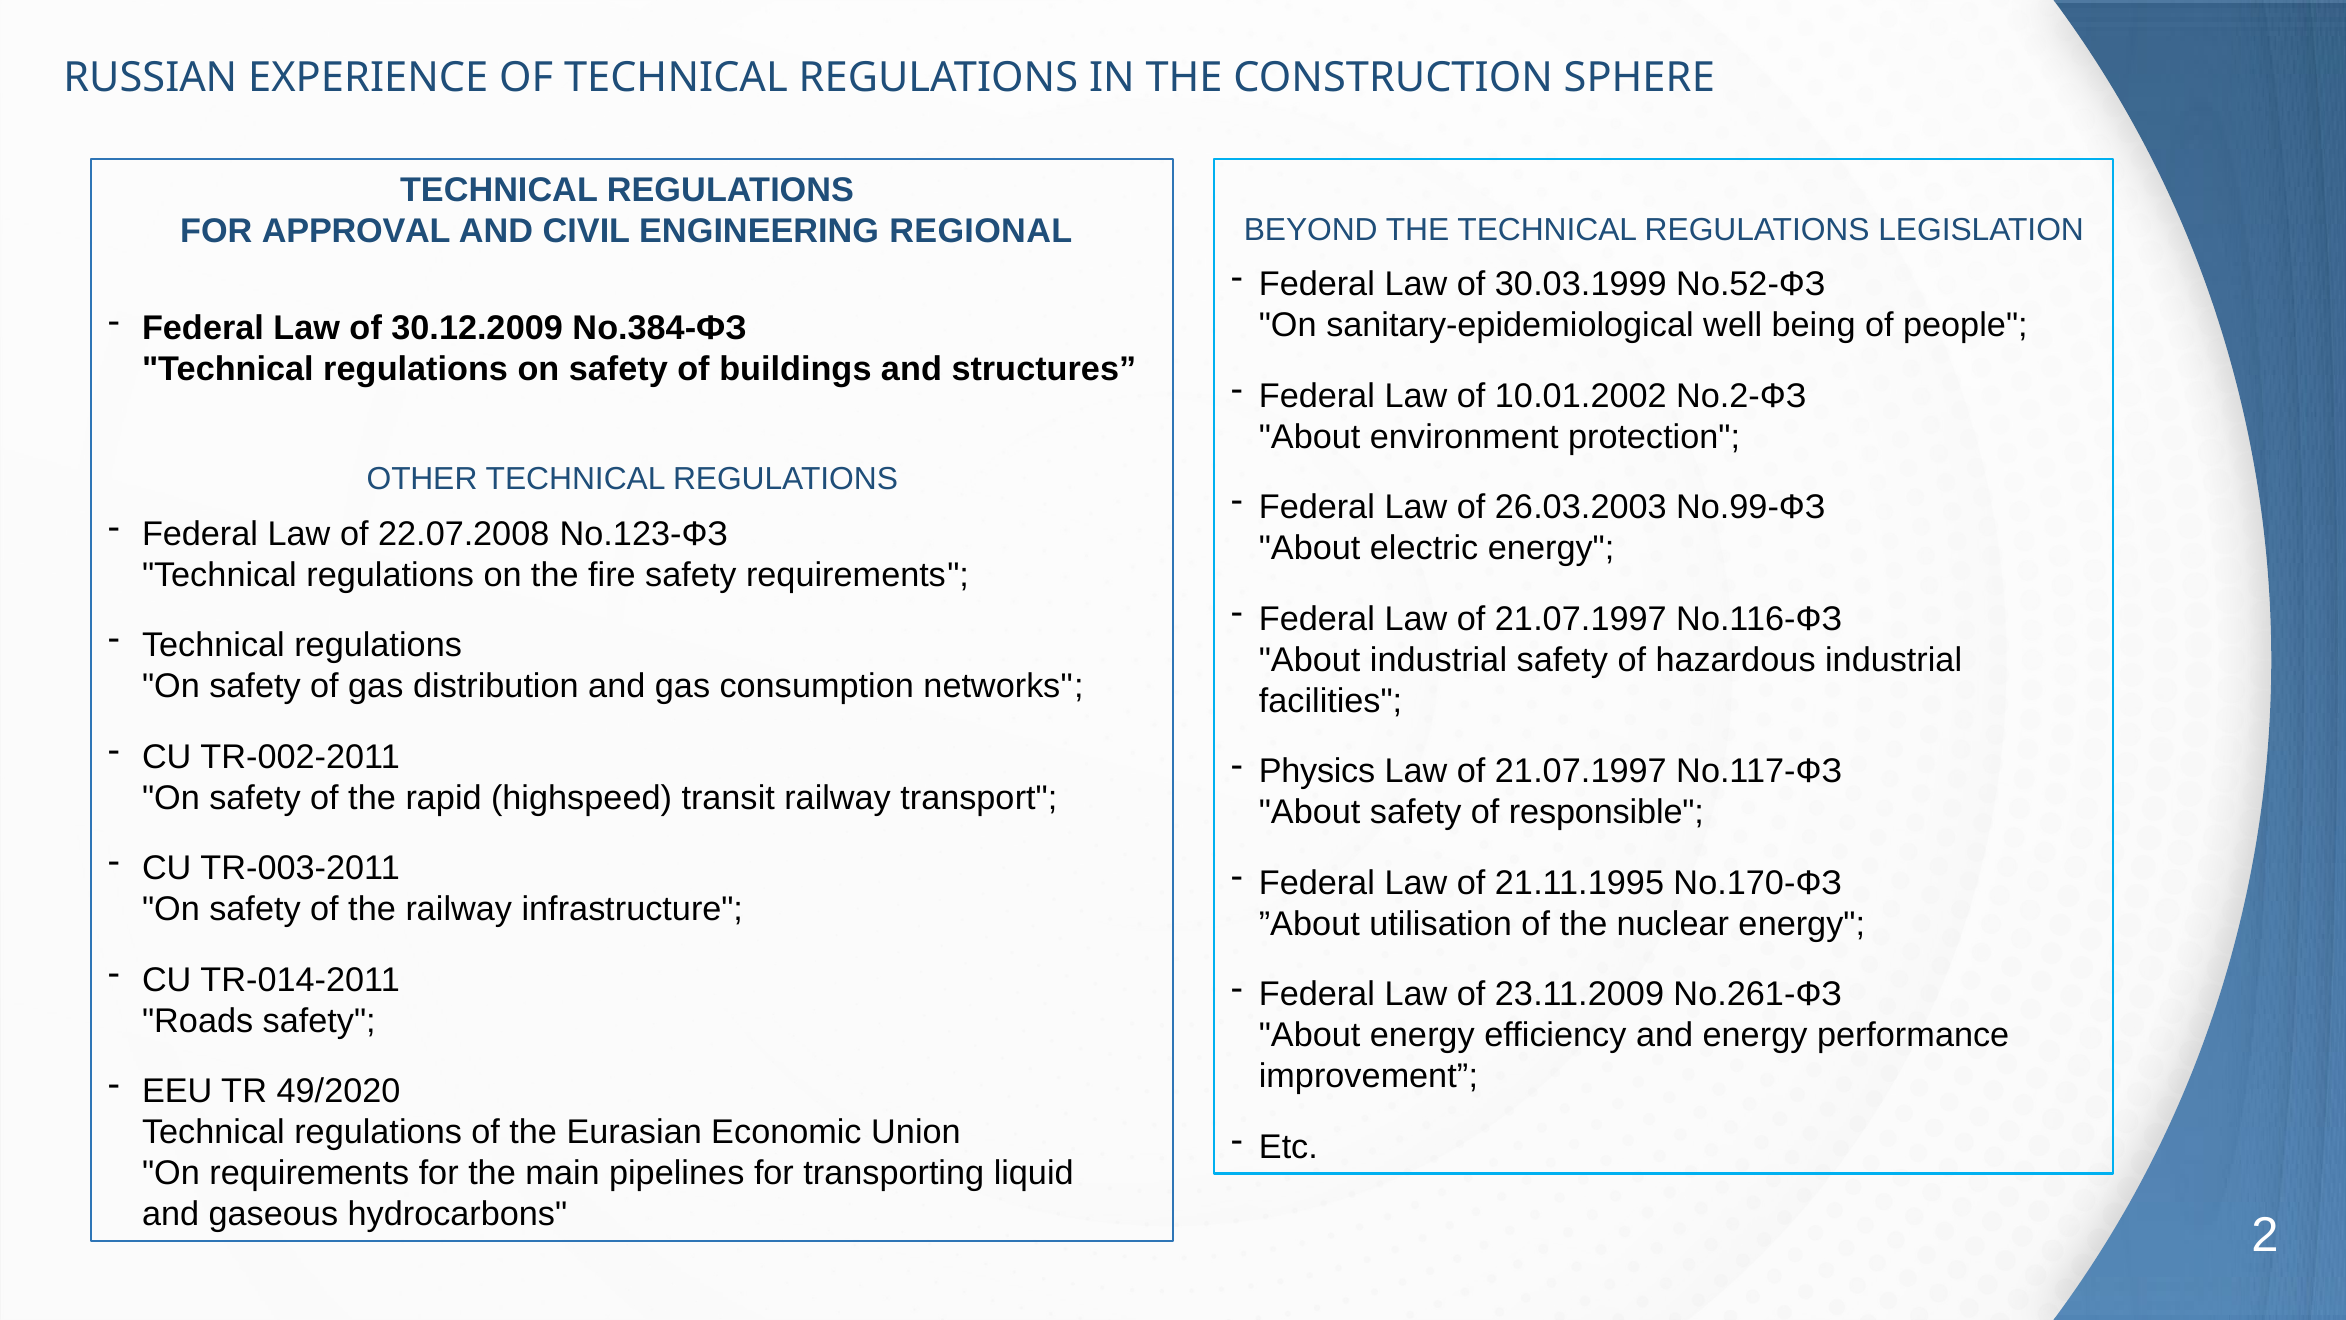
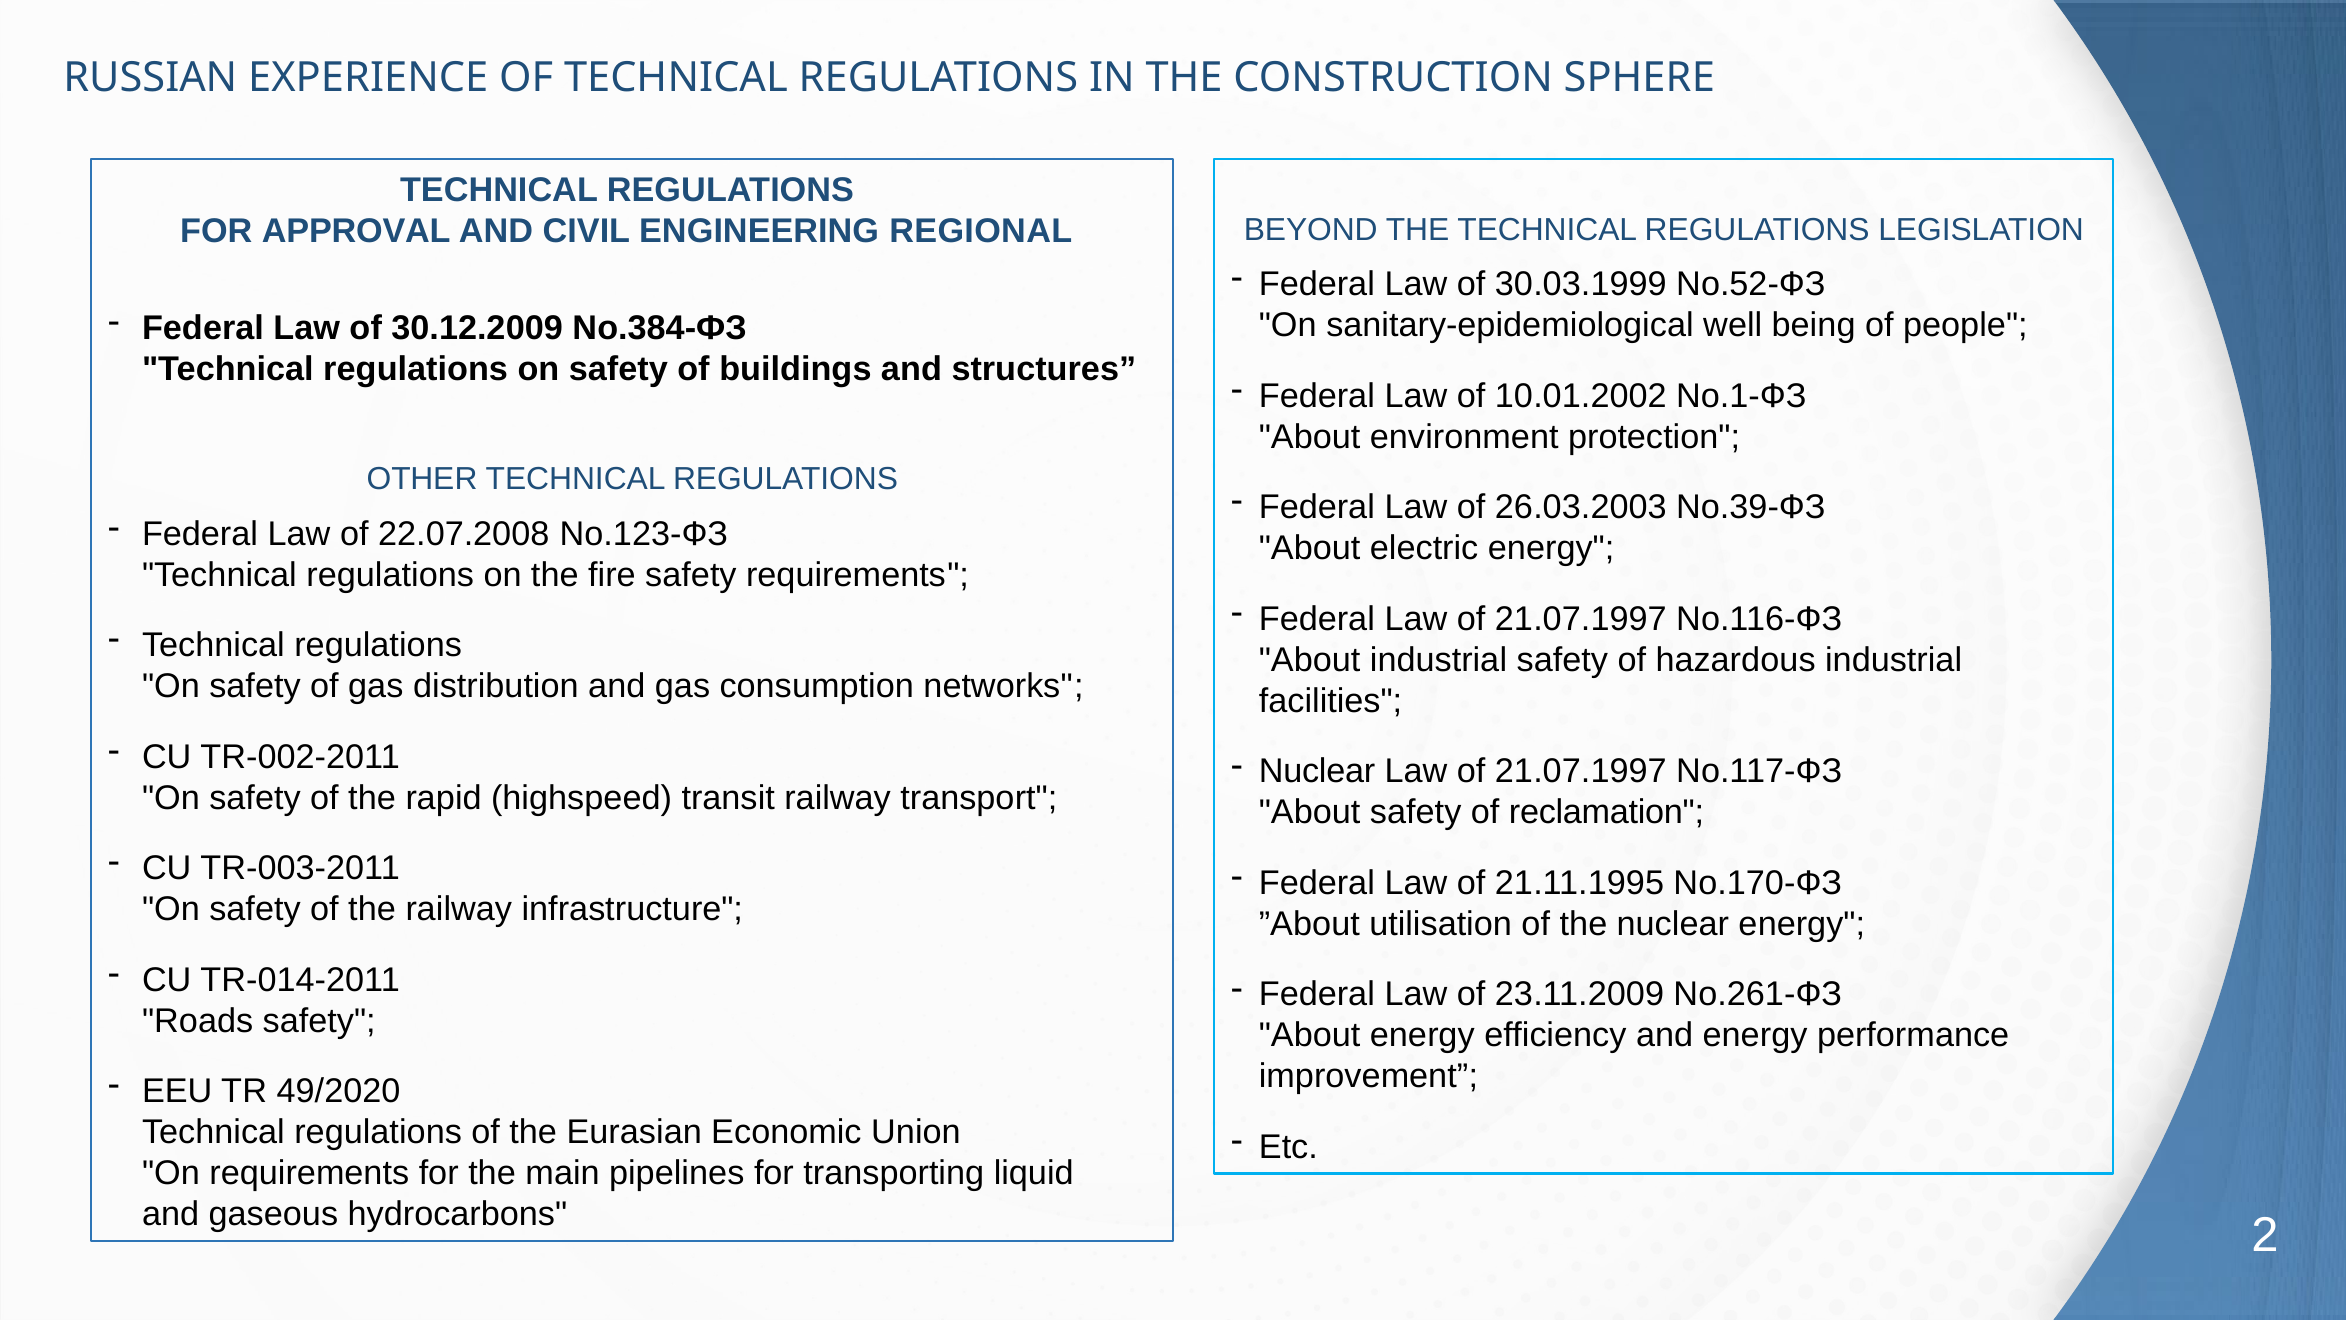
No.2-ФЗ: No.2-ФЗ -> No.1-ФЗ (1741, 396)
No.99-ФЗ: No.99-ФЗ -> No.39-ФЗ (1751, 507)
Physics: Physics -> Nuclear (1317, 771)
responsible: responsible -> reclamation (1606, 812)
